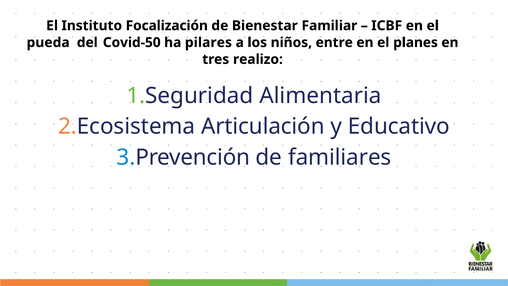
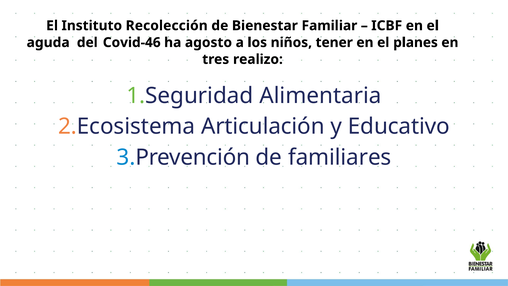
Focalización: Focalización -> Recolección (167, 26)
pueda: pueda -> aguda (48, 42)
Covid-50: Covid-50 -> Covid-46 (132, 42)
pilares: pilares -> agosto (208, 42)
entre: entre -> tener (334, 42)
